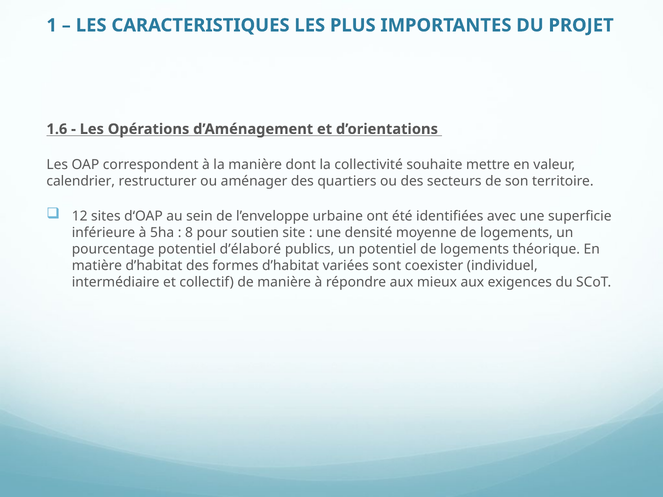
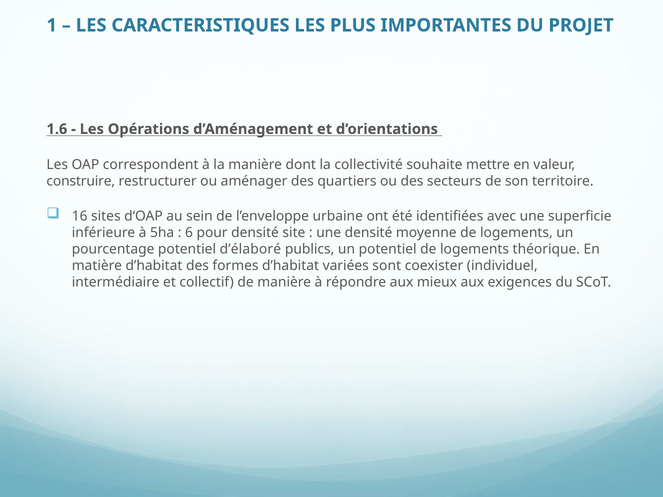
calendrier: calendrier -> construire (81, 181)
12: 12 -> 16 (80, 216)
8: 8 -> 6 (189, 233)
pour soutien: soutien -> densité (255, 233)
